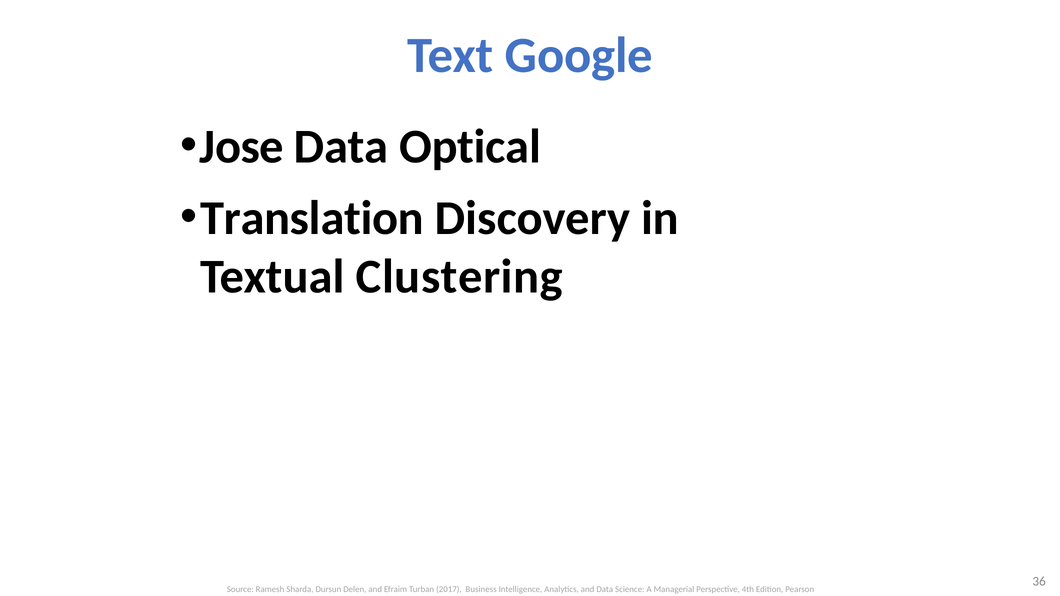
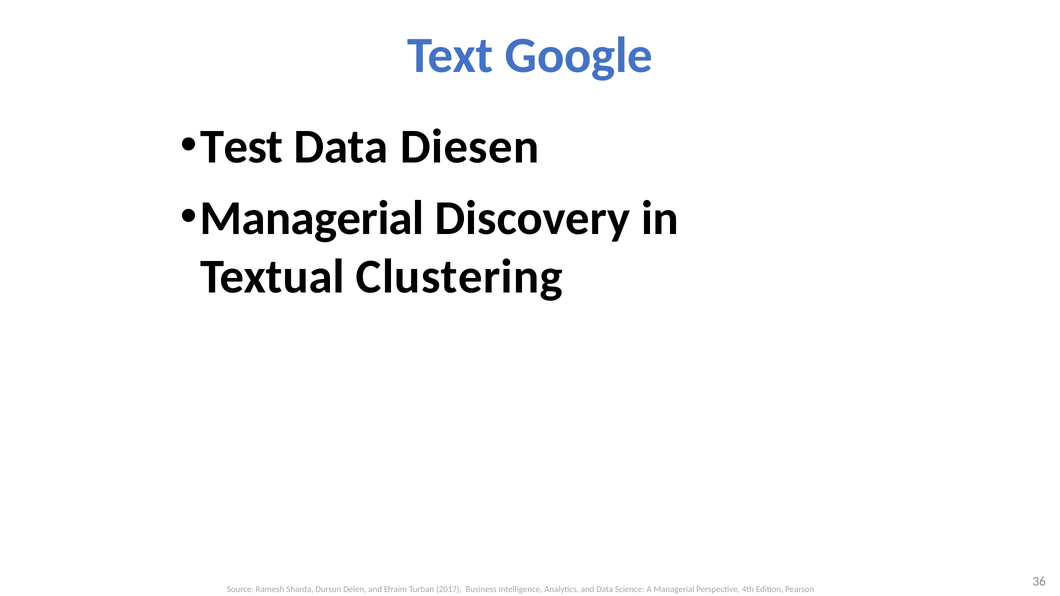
Jose: Jose -> Test (242, 147)
Optical: Optical -> Diesen (470, 147)
Translation: Translation -> Managerial (312, 218)
